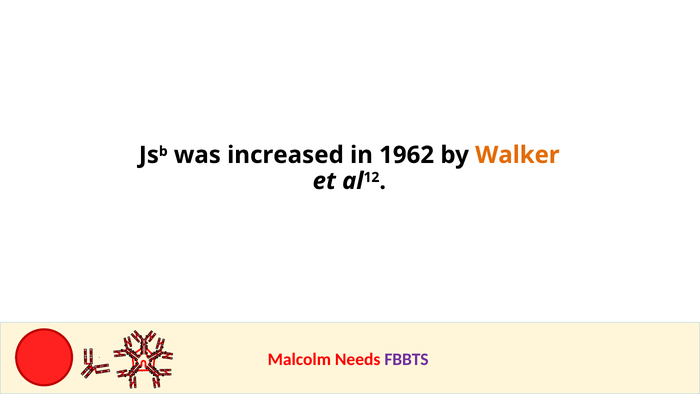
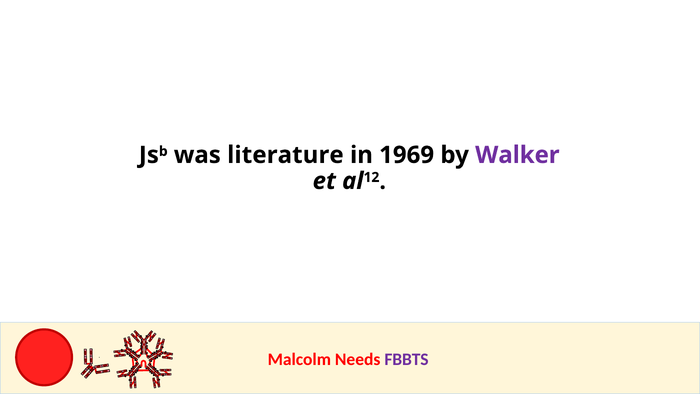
increased: increased -> literature (285, 155)
1962: 1962 -> 1969 (407, 155)
Walker colour: orange -> purple (517, 155)
